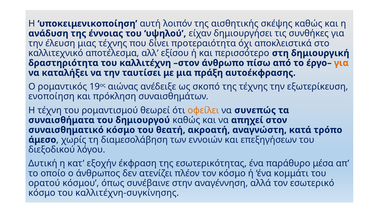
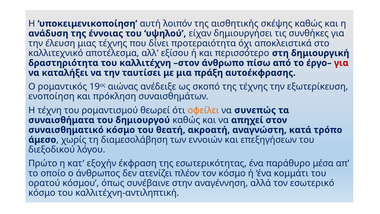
για colour: orange -> red (341, 63)
Δυτική: Δυτική -> Πρώτο (43, 163)
καλλιτέχνη-συγκίνησης: καλλιτέχνη-συγκίνησης -> καλλιτέχνη-αντιληπτική (127, 193)
